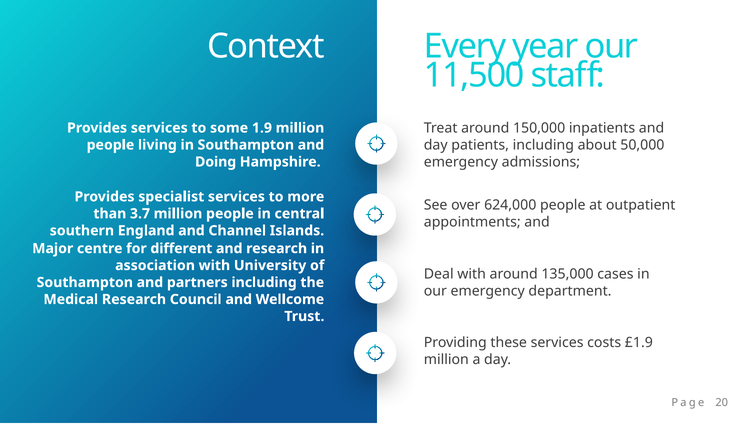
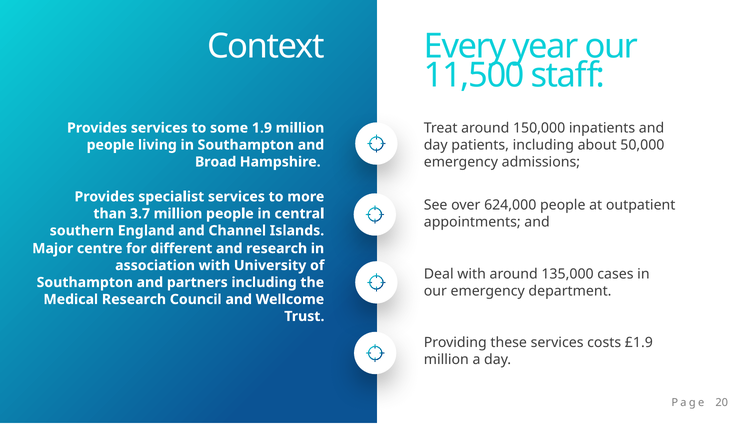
Doing: Doing -> Broad (216, 162)
